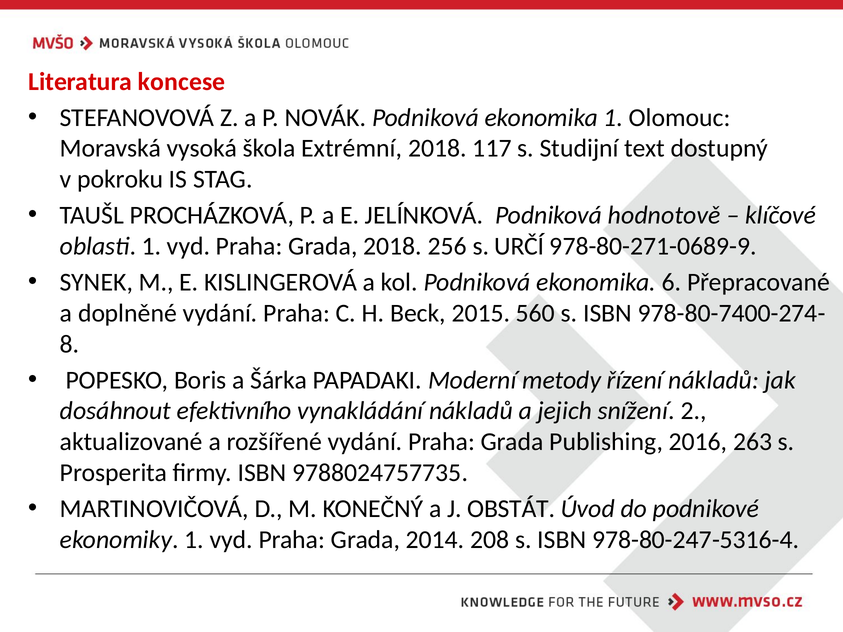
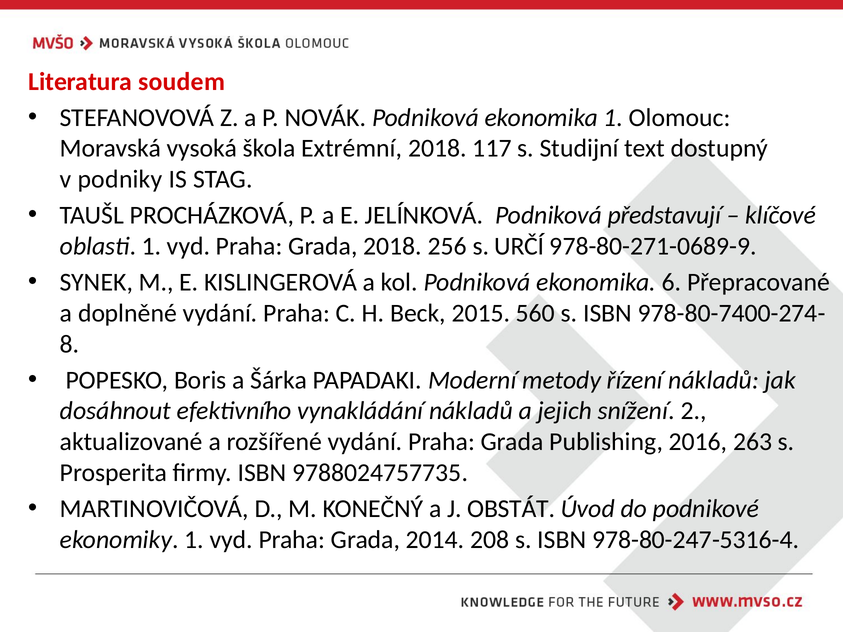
koncese: koncese -> soudem (182, 82)
pokroku: pokroku -> podniky (120, 179)
hodnotově: hodnotově -> představují (664, 215)
